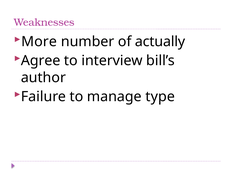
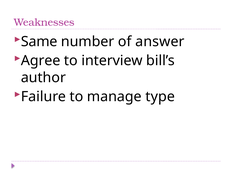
More: More -> Same (39, 42)
actually: actually -> answer (160, 42)
